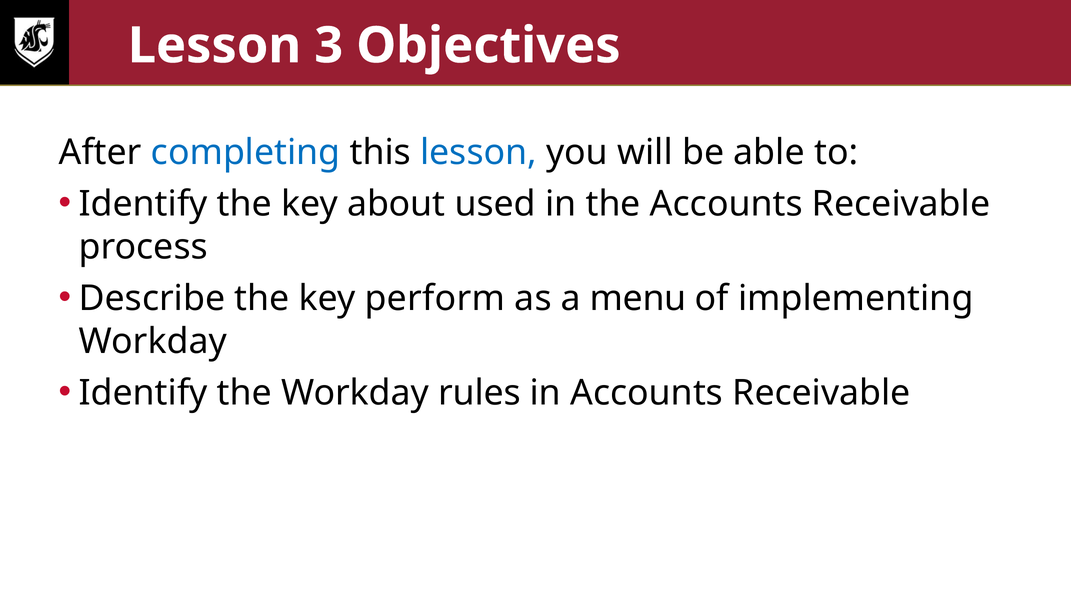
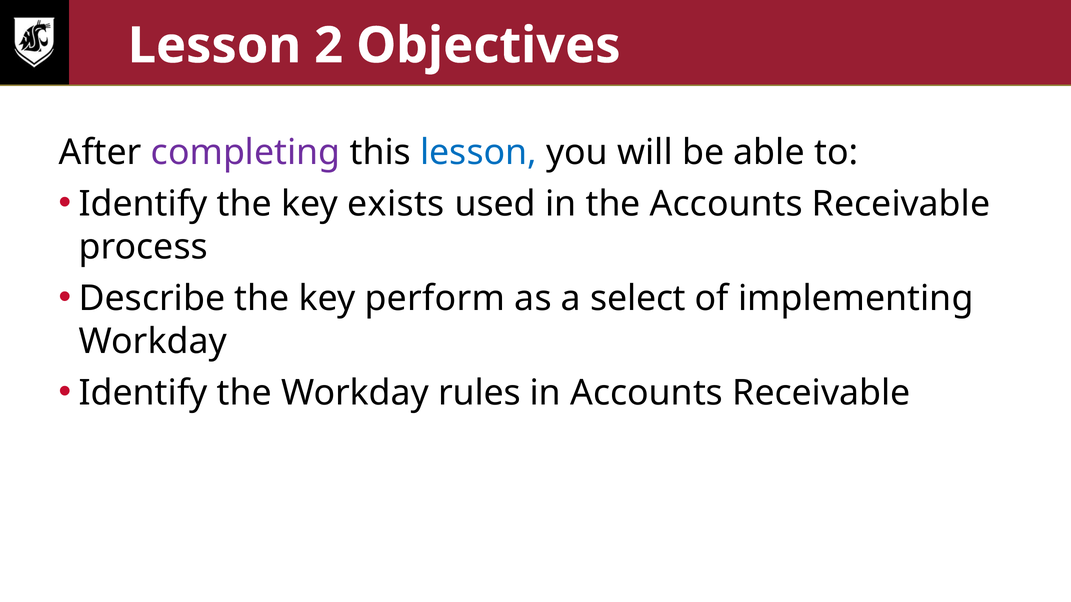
3: 3 -> 2 (329, 46)
completing colour: blue -> purple (246, 152)
about: about -> exists (396, 204)
menu: menu -> select (638, 299)
